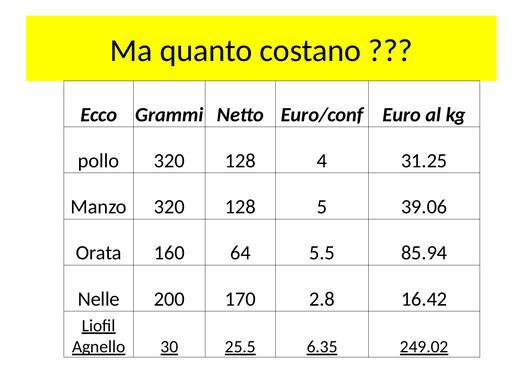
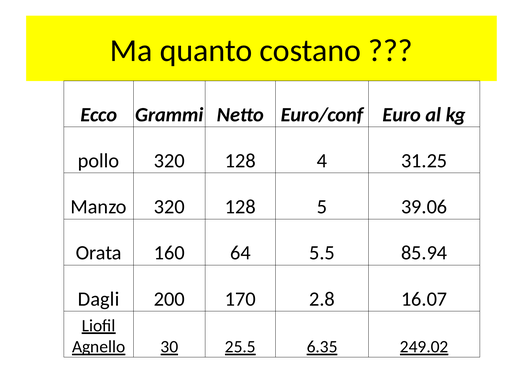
Nelle: Nelle -> Dagli (99, 299)
16.42: 16.42 -> 16.07 (424, 299)
